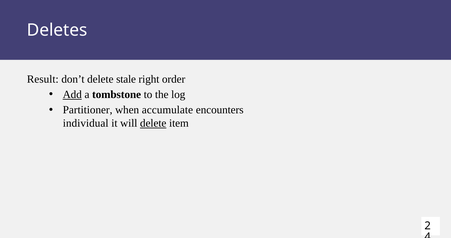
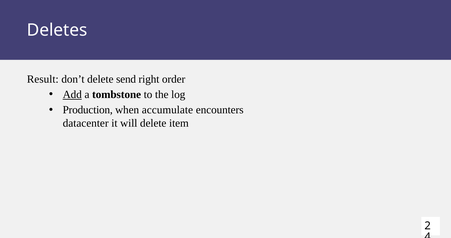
stale: stale -> send (126, 79)
Partitioner: Partitioner -> Production (88, 110)
individual: individual -> datacenter (86, 123)
delete underline: present -> none (153, 123)
